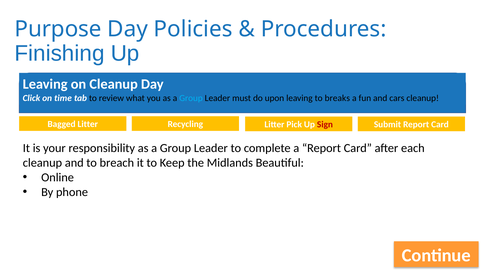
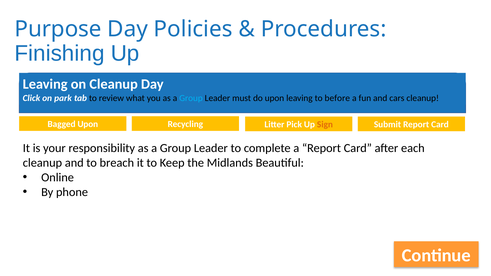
time: time -> park (63, 98)
breaks: breaks -> before (337, 98)
Bagged Litter: Litter -> Upon (88, 124)
Sign colour: red -> orange (325, 125)
